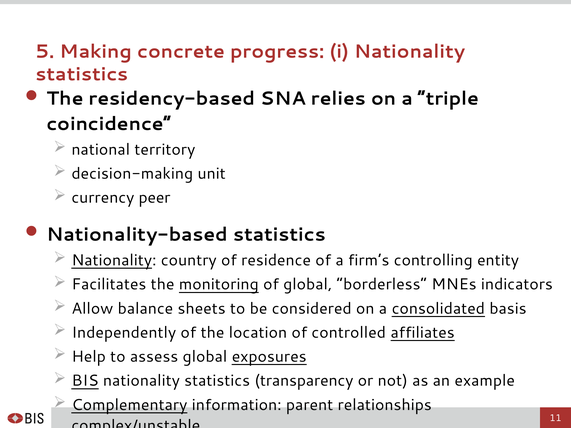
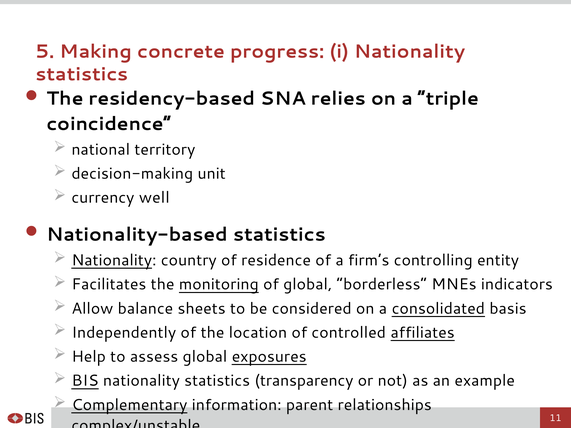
peer: peer -> well (154, 198)
